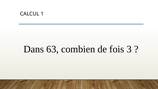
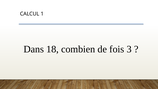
63: 63 -> 18 (53, 49)
